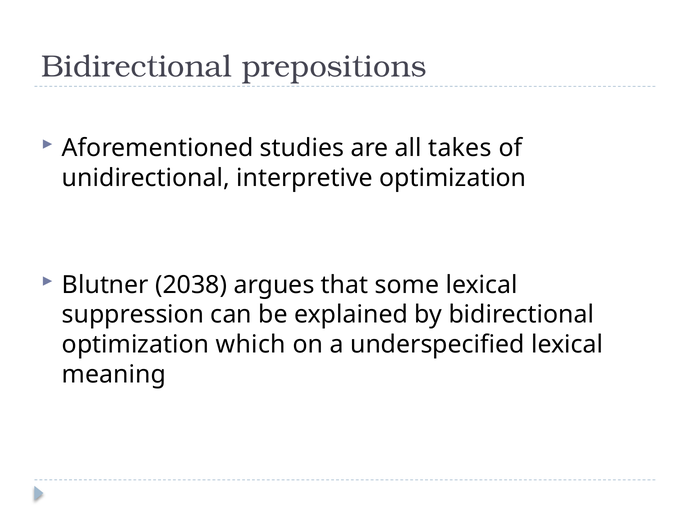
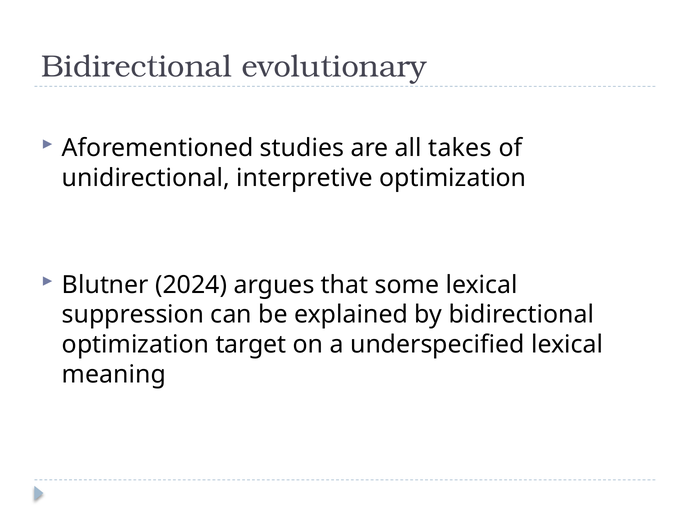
prepositions: prepositions -> evolutionary (334, 67)
2038: 2038 -> 2024 (191, 285)
which: which -> target (251, 344)
